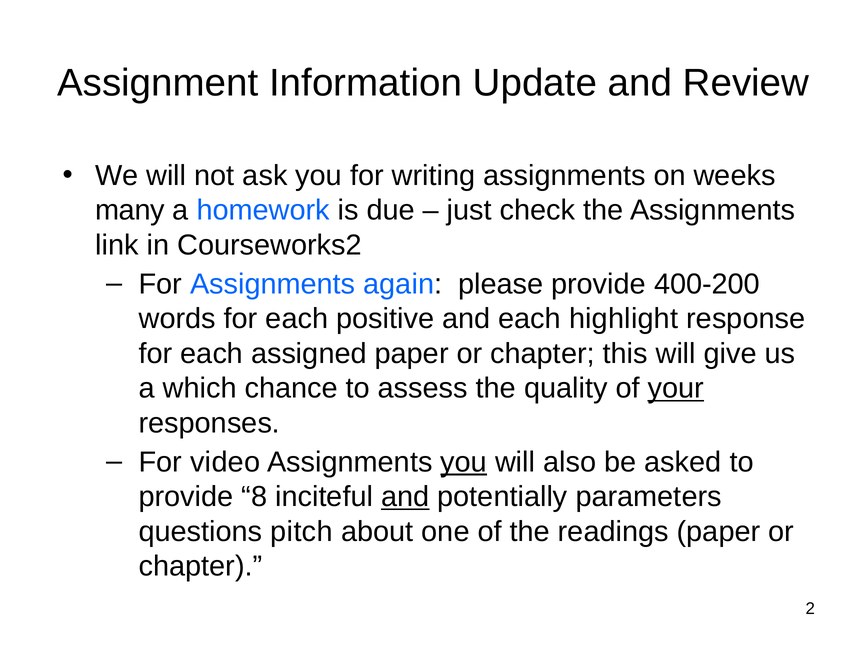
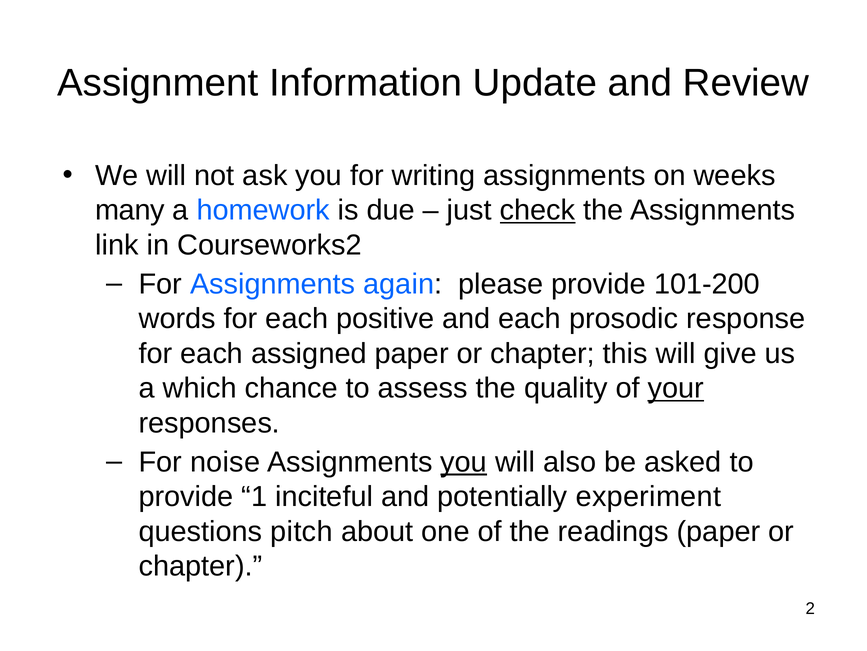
check underline: none -> present (538, 210)
400-200: 400-200 -> 101-200 (707, 284)
highlight: highlight -> prosodic (624, 318)
video: video -> noise (225, 462)
8: 8 -> 1 (254, 496)
and underline: present -> none (405, 496)
parameters: parameters -> experiment (648, 496)
